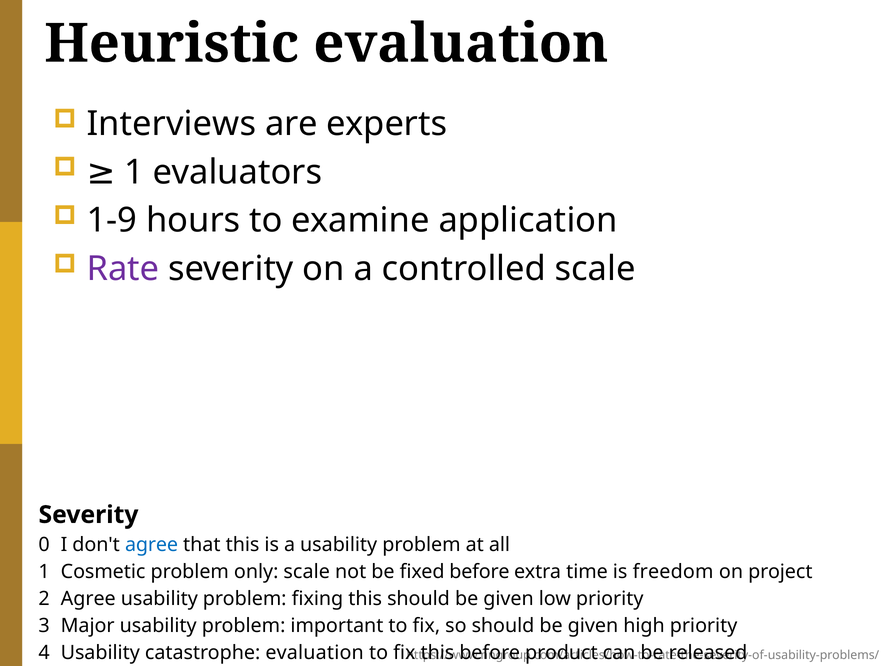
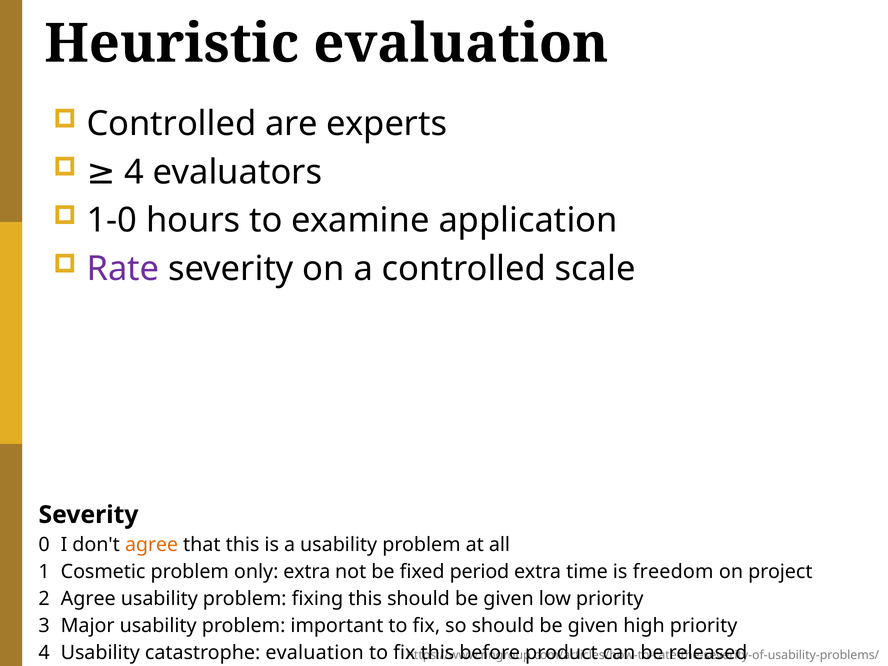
Interviews: Interviews -> Controlled (171, 124)
1: 1 -> 4 (134, 172)
1-9: 1-9 -> 1-0 (112, 221)
agree colour: blue -> orange (152, 545)
only scale: scale -> extra (307, 572)
fixed before: before -> period (479, 572)
